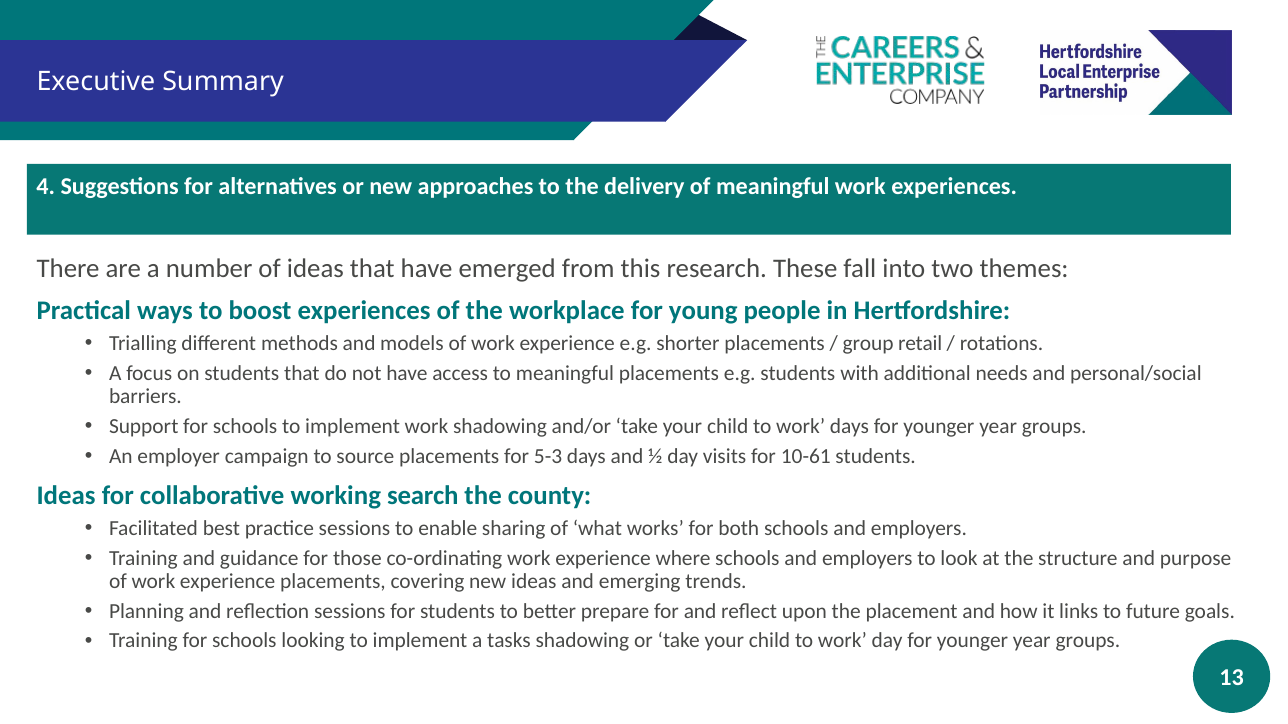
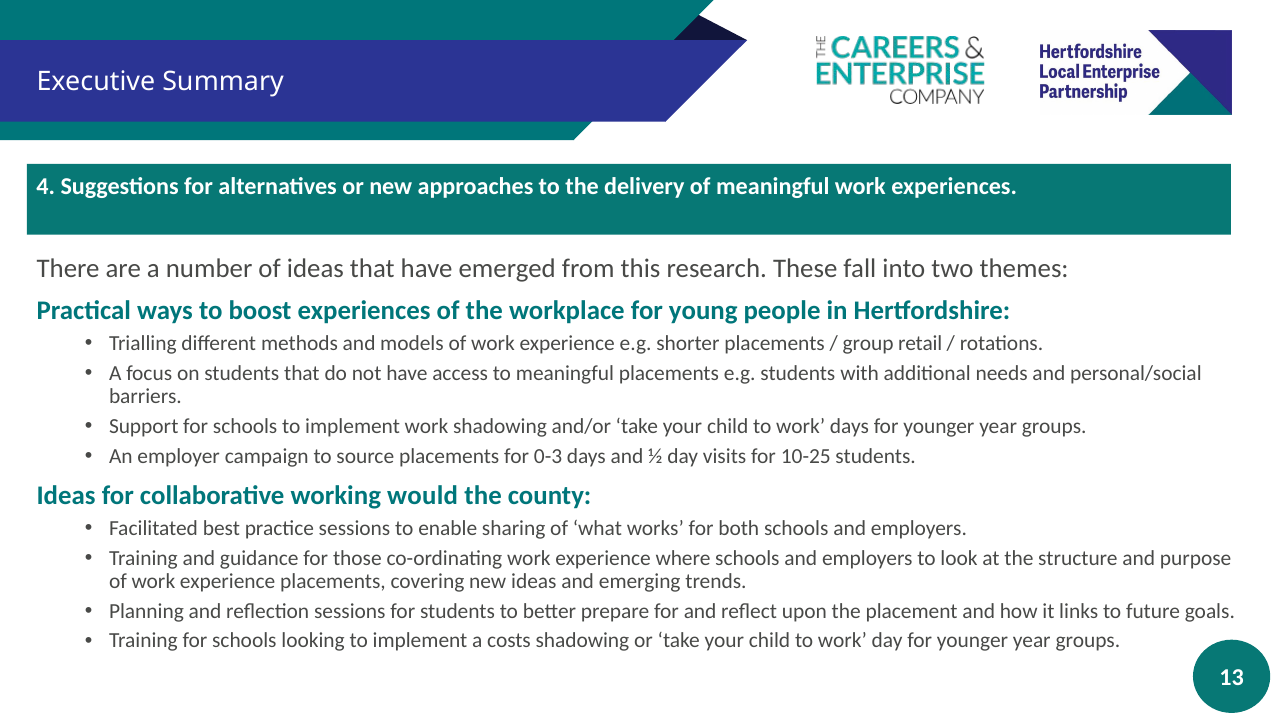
5-3: 5-3 -> 0-3 (548, 456)
10-61: 10-61 -> 10-25 (806, 456)
search: search -> would (423, 496)
tasks: tasks -> costs (509, 641)
